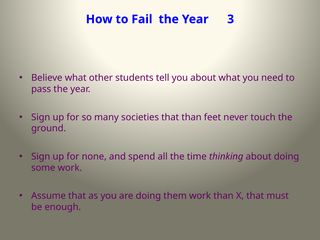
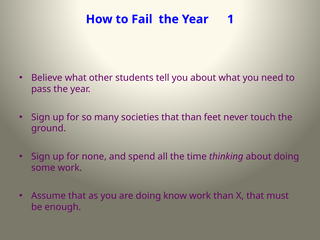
3: 3 -> 1 (231, 19)
them: them -> know (175, 196)
